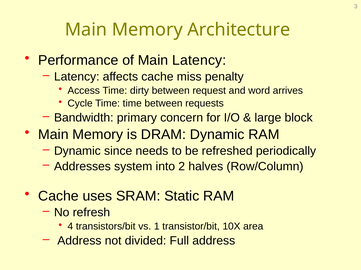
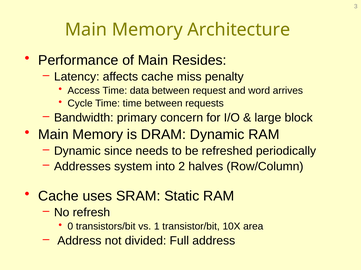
Main Latency: Latency -> Resides (199, 60)
dirty: dirty -> data (140, 91)
4: 4 -> 0 (70, 227)
